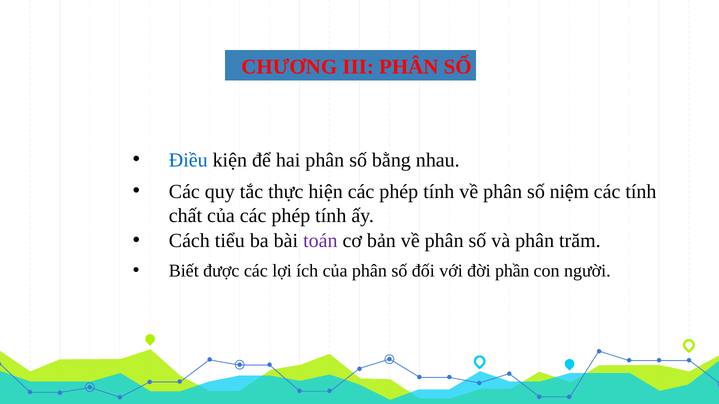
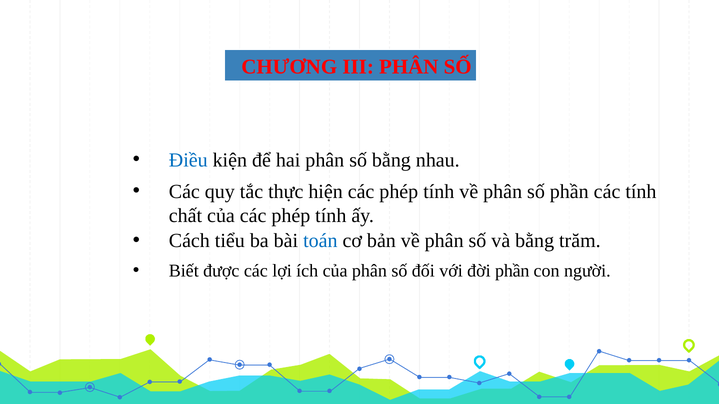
số niệm: niệm -> phần (569, 192)
toán colour: purple -> blue (320, 241)
và phân: phân -> bằng (535, 241)
